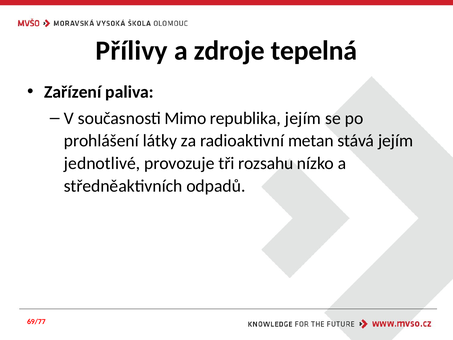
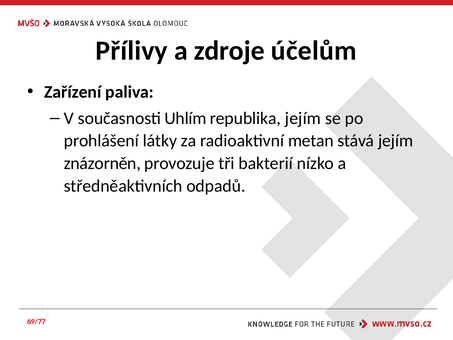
tepelná: tepelná -> účelům (314, 51)
Mimo: Mimo -> Uhlím (185, 118)
jednotlivé: jednotlivé -> znázorněn (102, 163)
rozsahu: rozsahu -> bakterií (266, 163)
